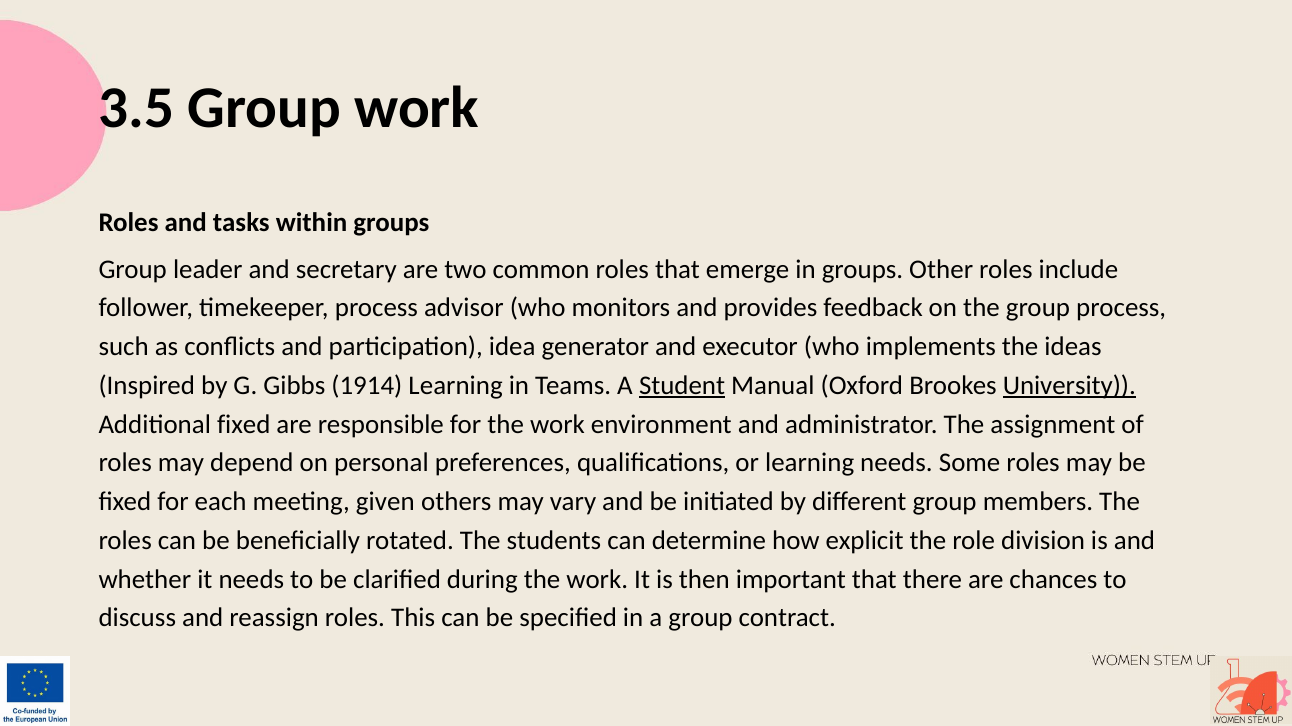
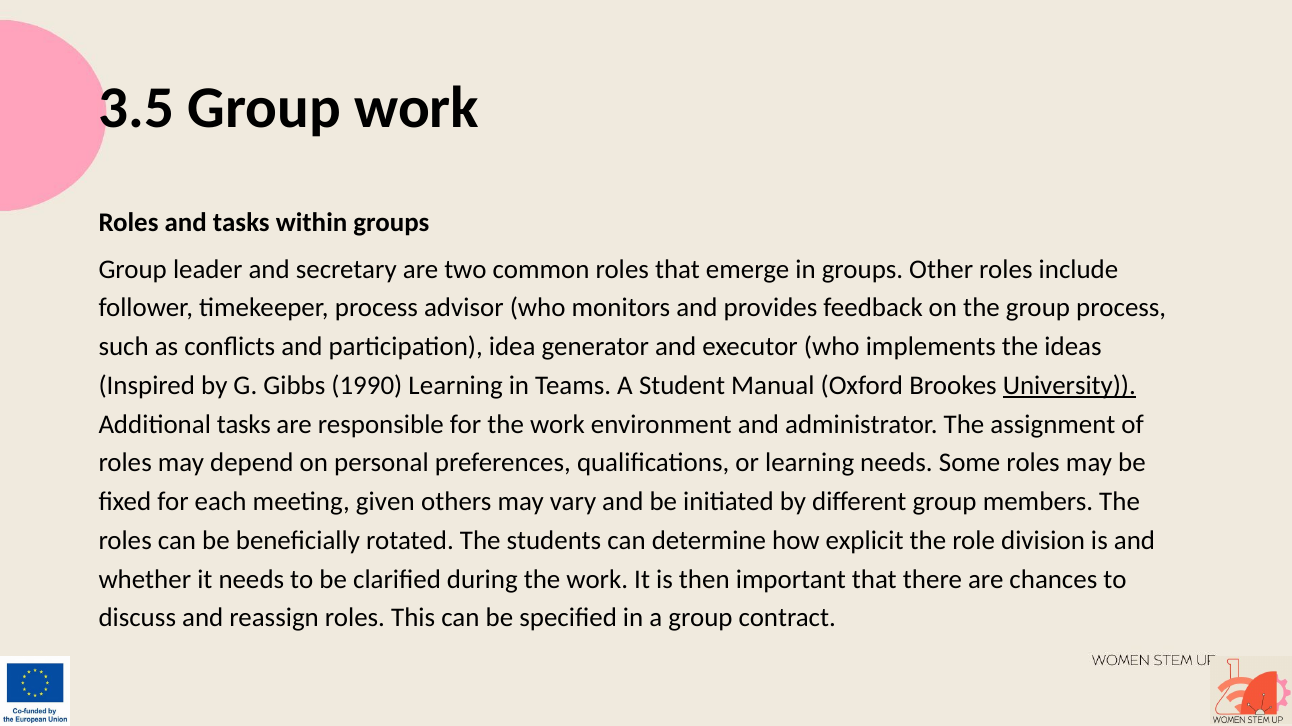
1914: 1914 -> 1990 (367, 386)
Student underline: present -> none (682, 386)
Additional fixed: fixed -> tasks (244, 425)
